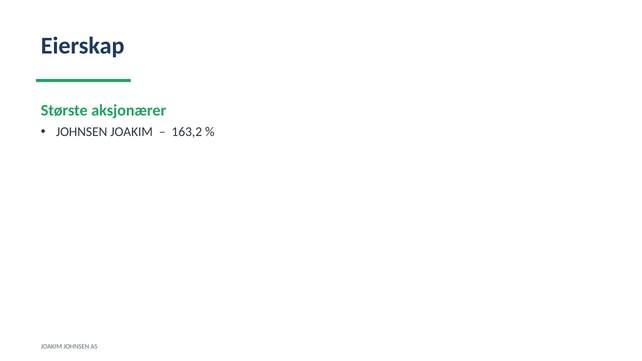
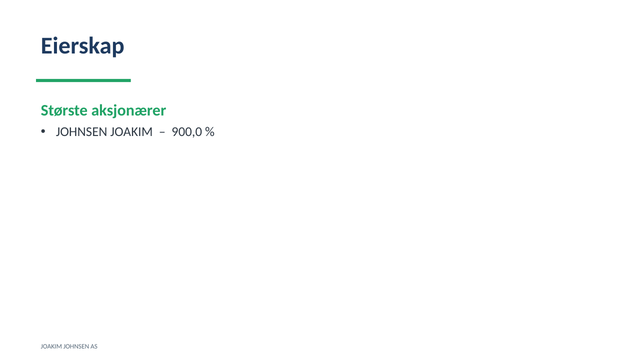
163,2: 163,2 -> 900,0 (187, 132)
